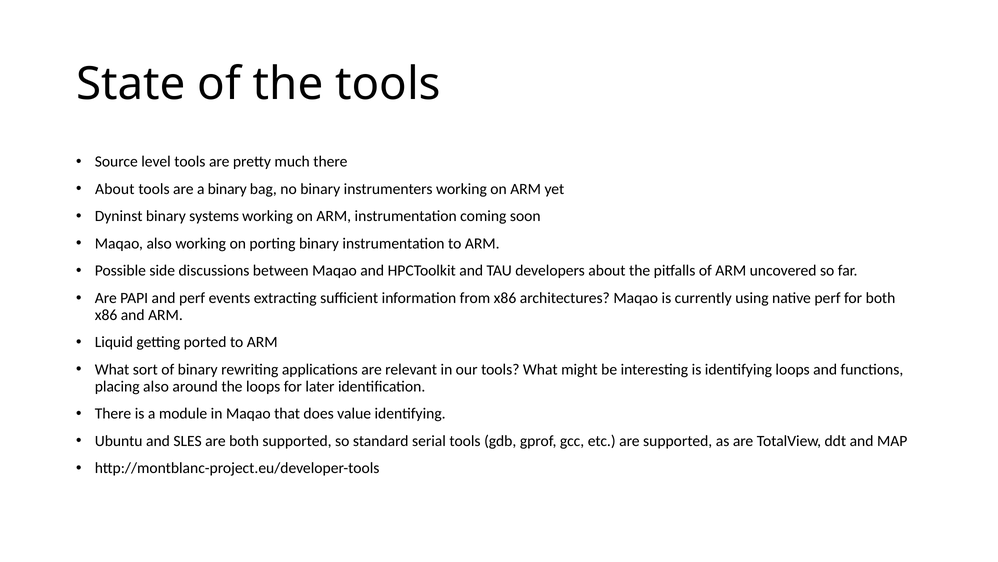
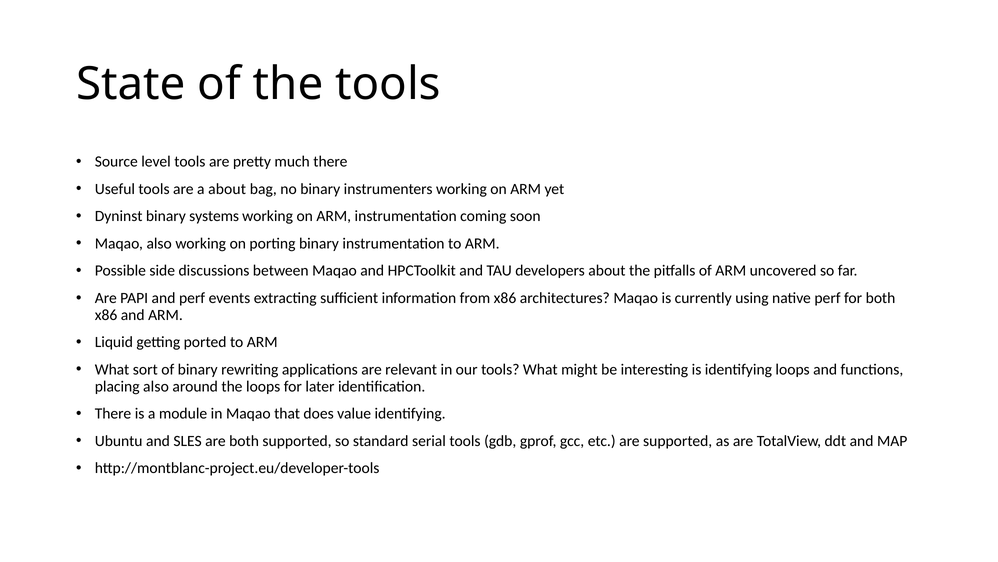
About: About -> Useful (115, 189)
a binary: binary -> about (227, 189)
